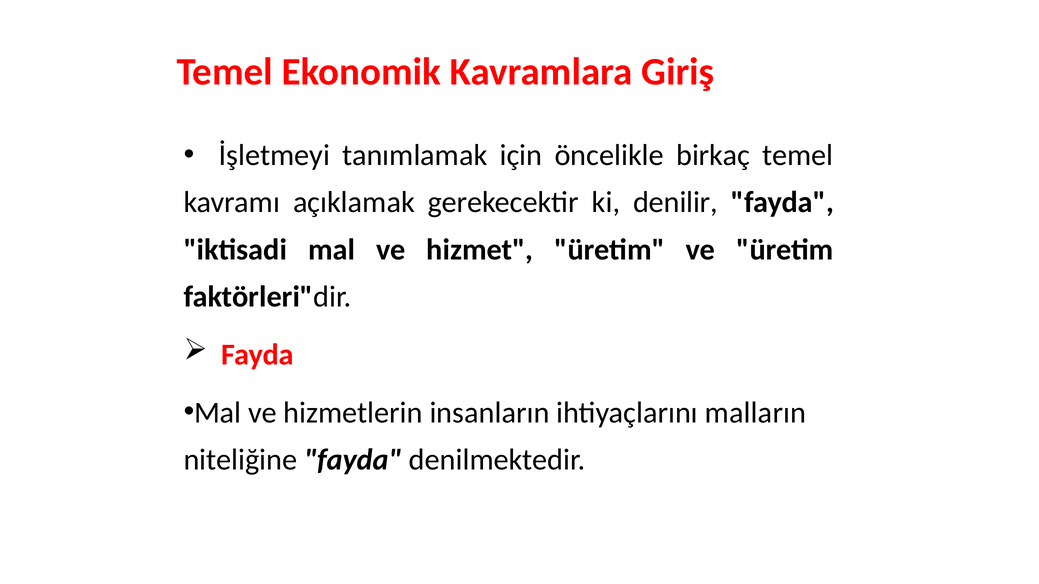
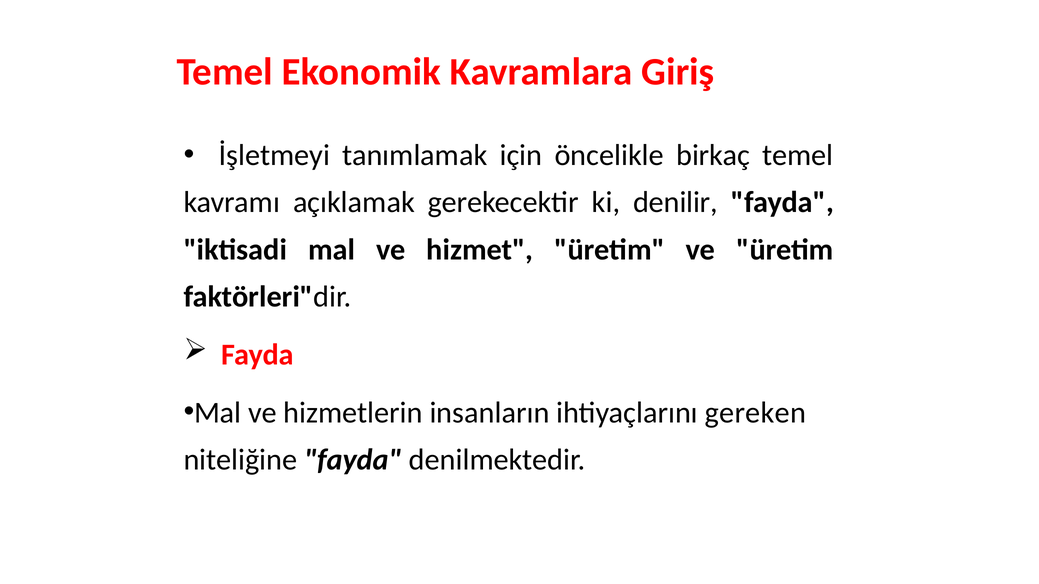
malların: malların -> gereken (755, 413)
